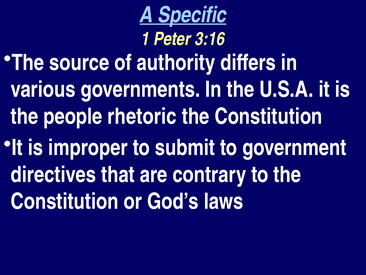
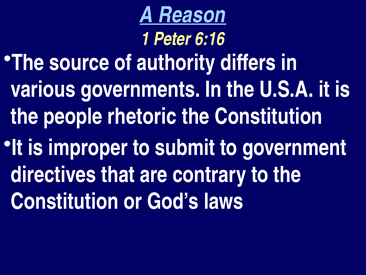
Specific: Specific -> Reason (192, 15)
3:16: 3:16 -> 6:16 (210, 39)
